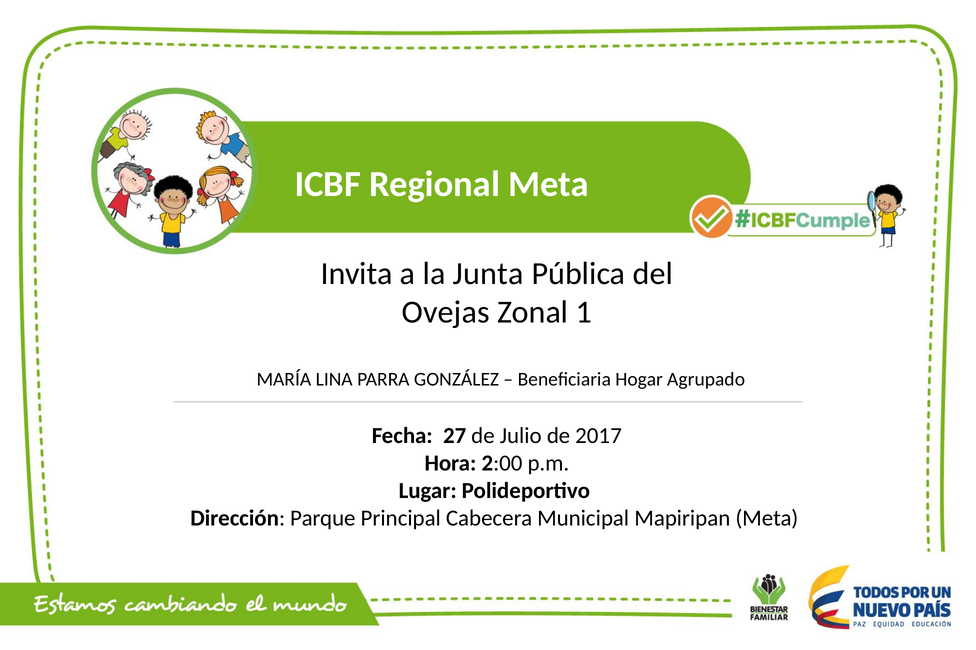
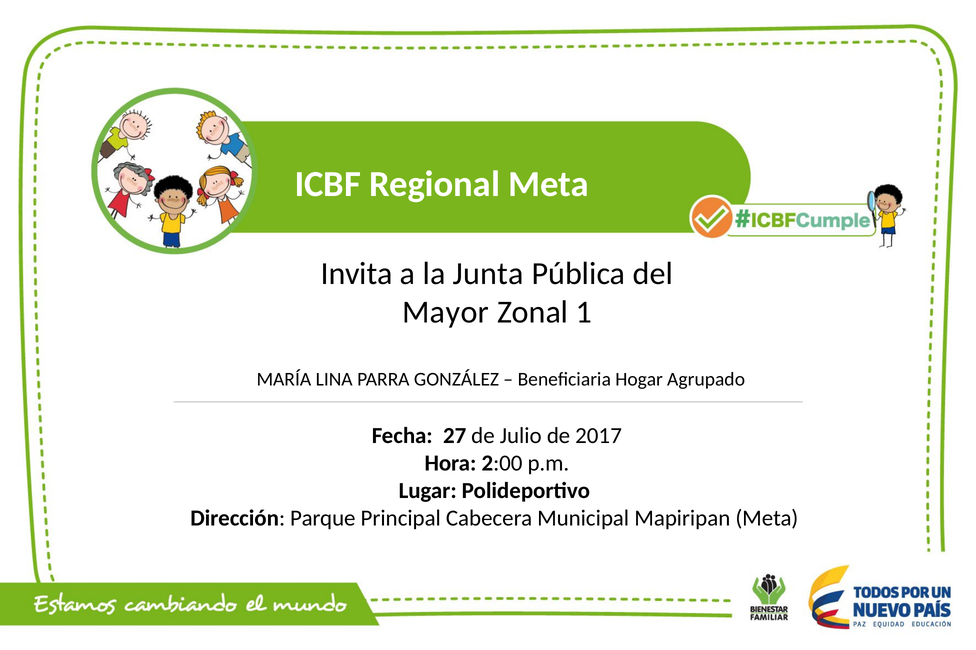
Ovejas: Ovejas -> Mayor (446, 312)
